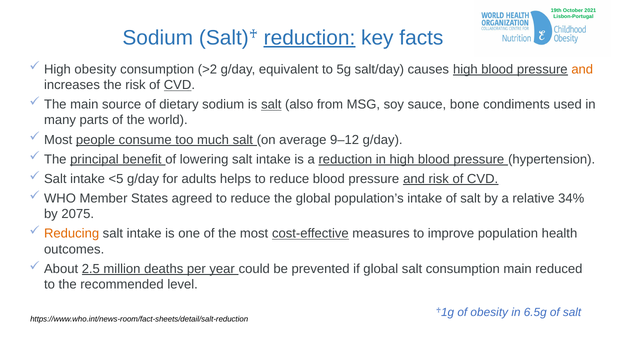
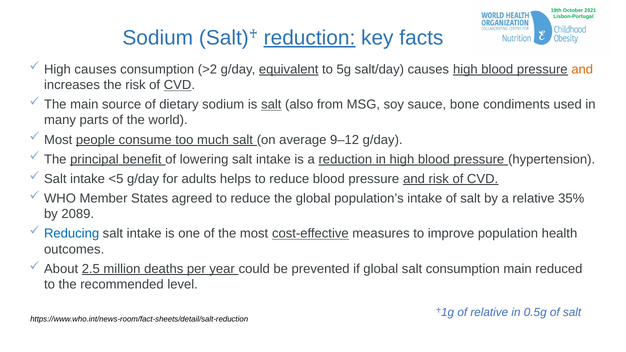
High obesity: obesity -> causes (95, 69)
equivalent underline: none -> present (289, 69)
34%: 34% -> 35% (571, 198)
2075: 2075 -> 2089 (78, 214)
Reducing colour: orange -> blue (72, 234)
of obesity: obesity -> relative (489, 312)
6.5g: 6.5g -> 0.5g (535, 312)
